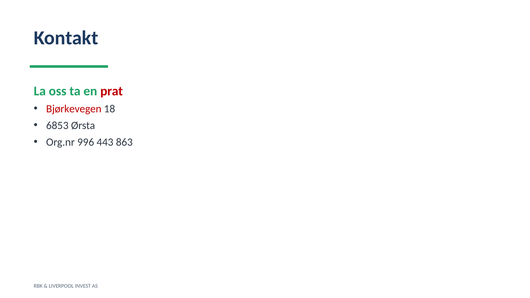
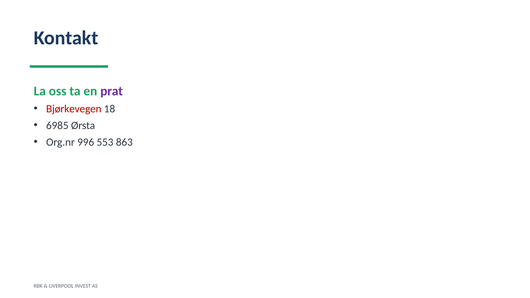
prat colour: red -> purple (112, 91)
6853: 6853 -> 6985 (57, 126)
443: 443 -> 553 (105, 142)
